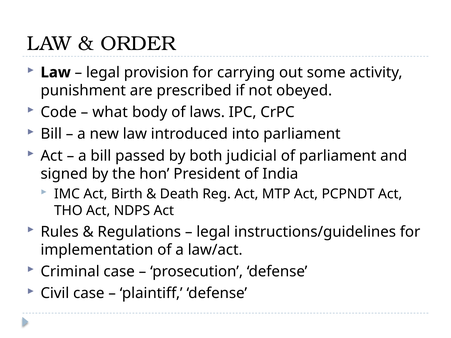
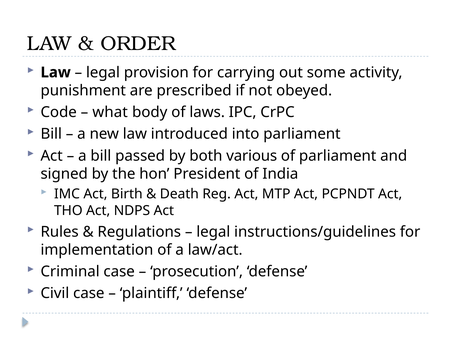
judicial: judicial -> various (252, 156)
